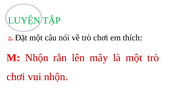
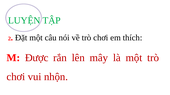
M Nhộn: Nhộn -> Được (37, 58)
